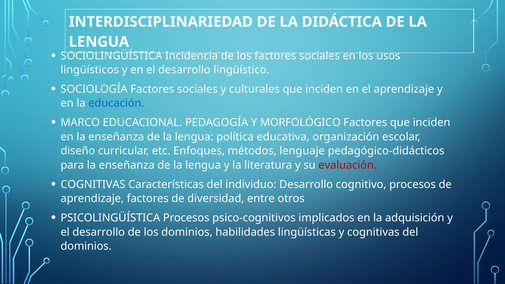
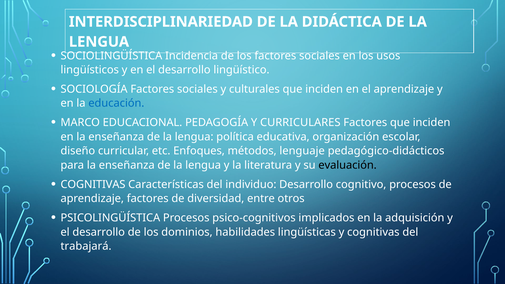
MORFOLÓGICO: MORFOLÓGICO -> CURRICULARES (300, 122)
evaluación colour: red -> black (348, 165)
dominios: dominios -> trabajará (86, 246)
